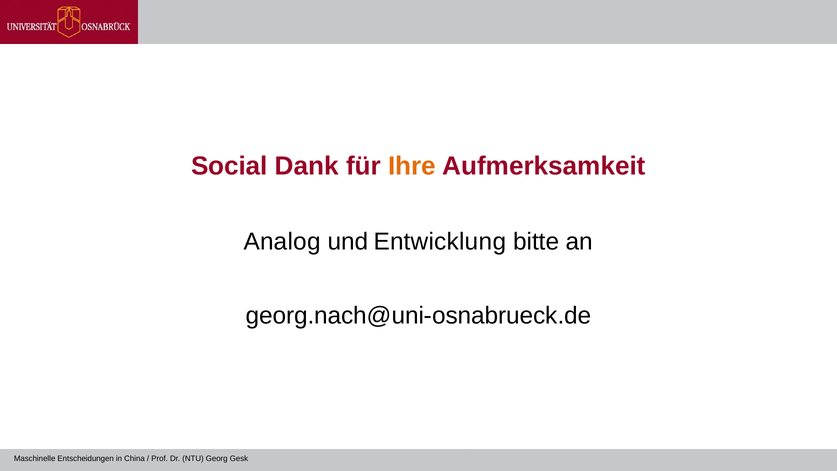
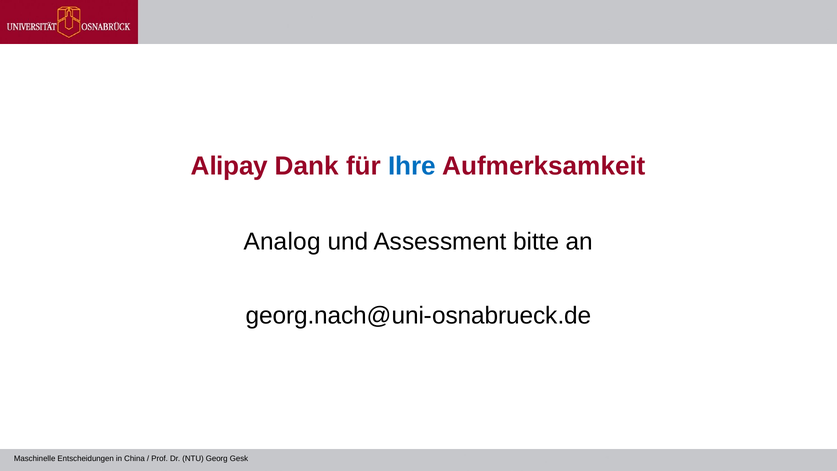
Social: Social -> Alipay (229, 166)
Ihre colour: orange -> blue (412, 166)
Entwicklung: Entwicklung -> Assessment (440, 241)
